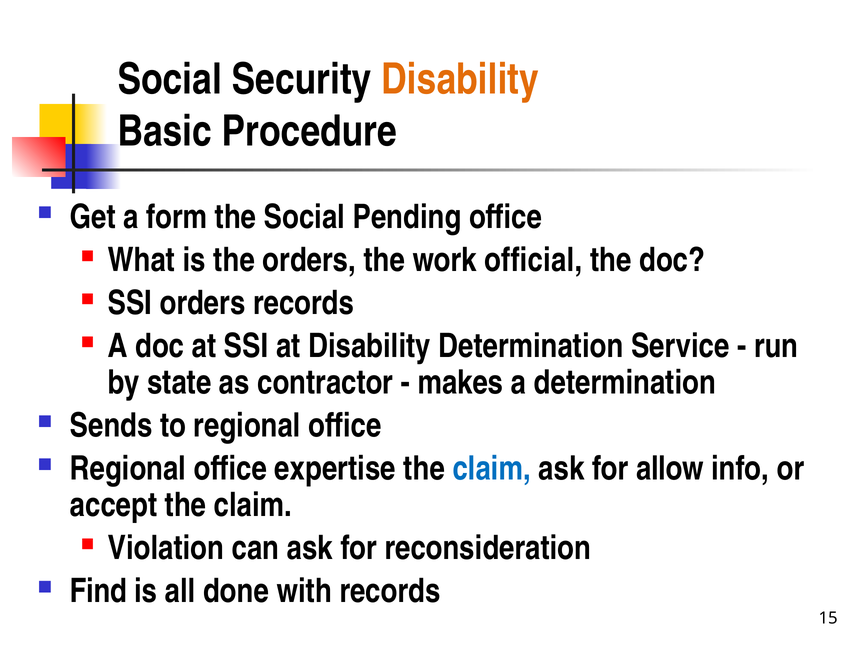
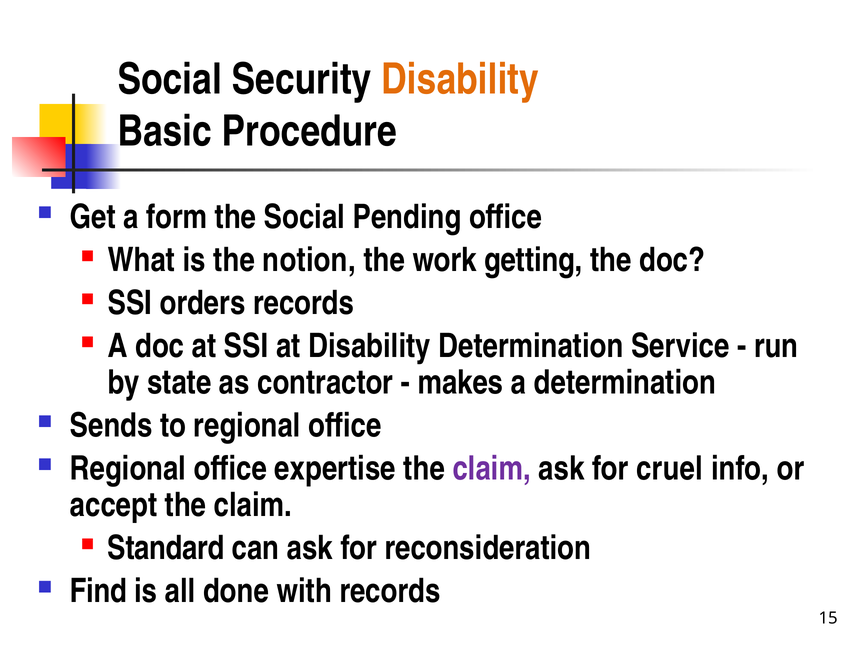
the orders: orders -> notion (309, 260)
official: official -> getting (533, 260)
claim colour: blue -> purple (492, 469)
allow: allow -> cruel (670, 469)
Violation: Violation -> Standard (166, 548)
